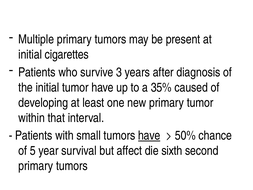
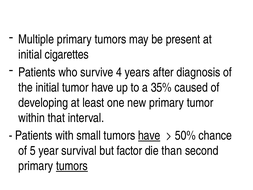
3: 3 -> 4 (119, 72)
affect: affect -> factor (129, 151)
sixth: sixth -> than (172, 151)
tumors underline: none -> present (72, 166)
